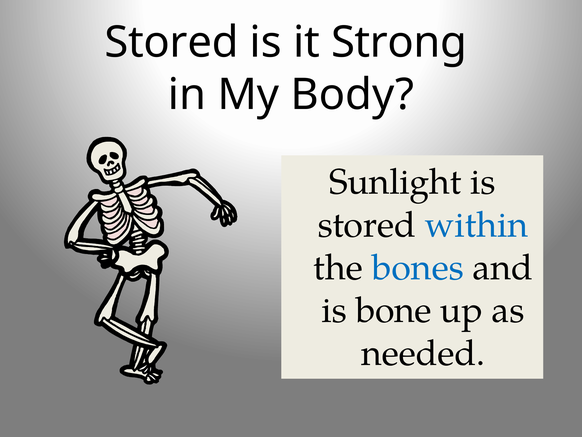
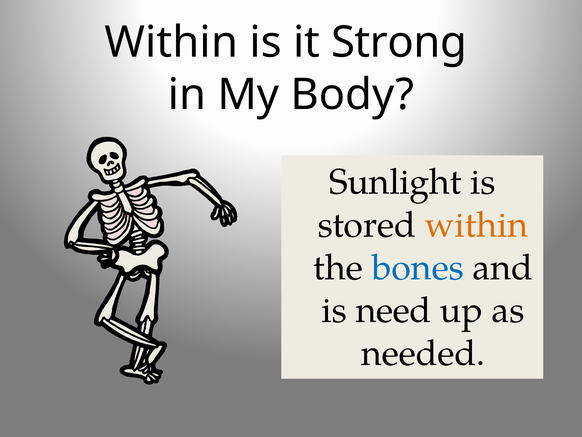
Stored: Stored -> Within (171, 42)
within colour: blue -> orange (476, 225)
bone: bone -> need (394, 310)
